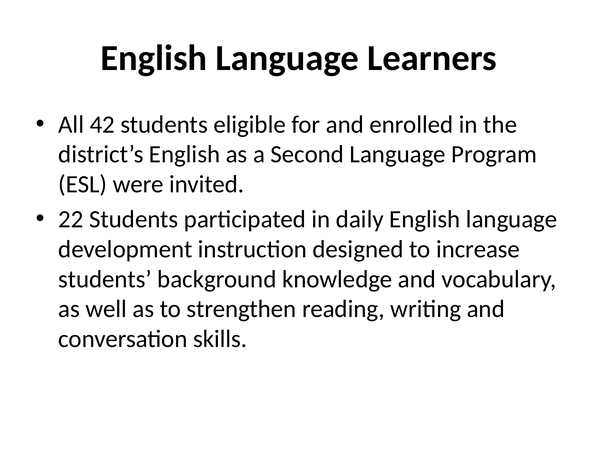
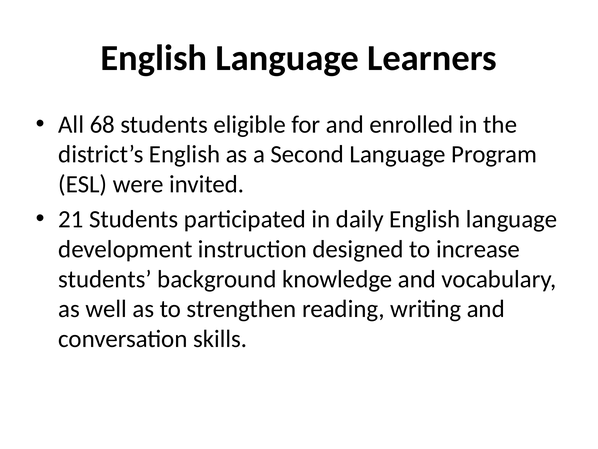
42: 42 -> 68 (102, 124)
22: 22 -> 21 (71, 219)
